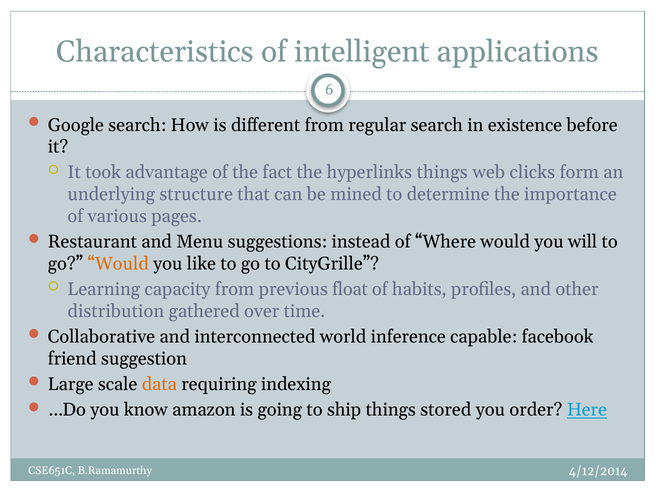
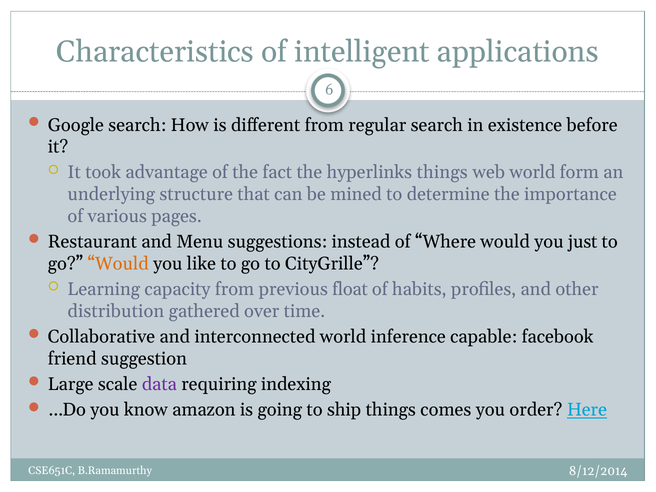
web clicks: clicks -> world (532, 172)
will: will -> just (583, 242)
data colour: orange -> purple (159, 384)
stored: stored -> comes (446, 410)
4/12/2014: 4/12/2014 -> 8/12/2014 (598, 471)
